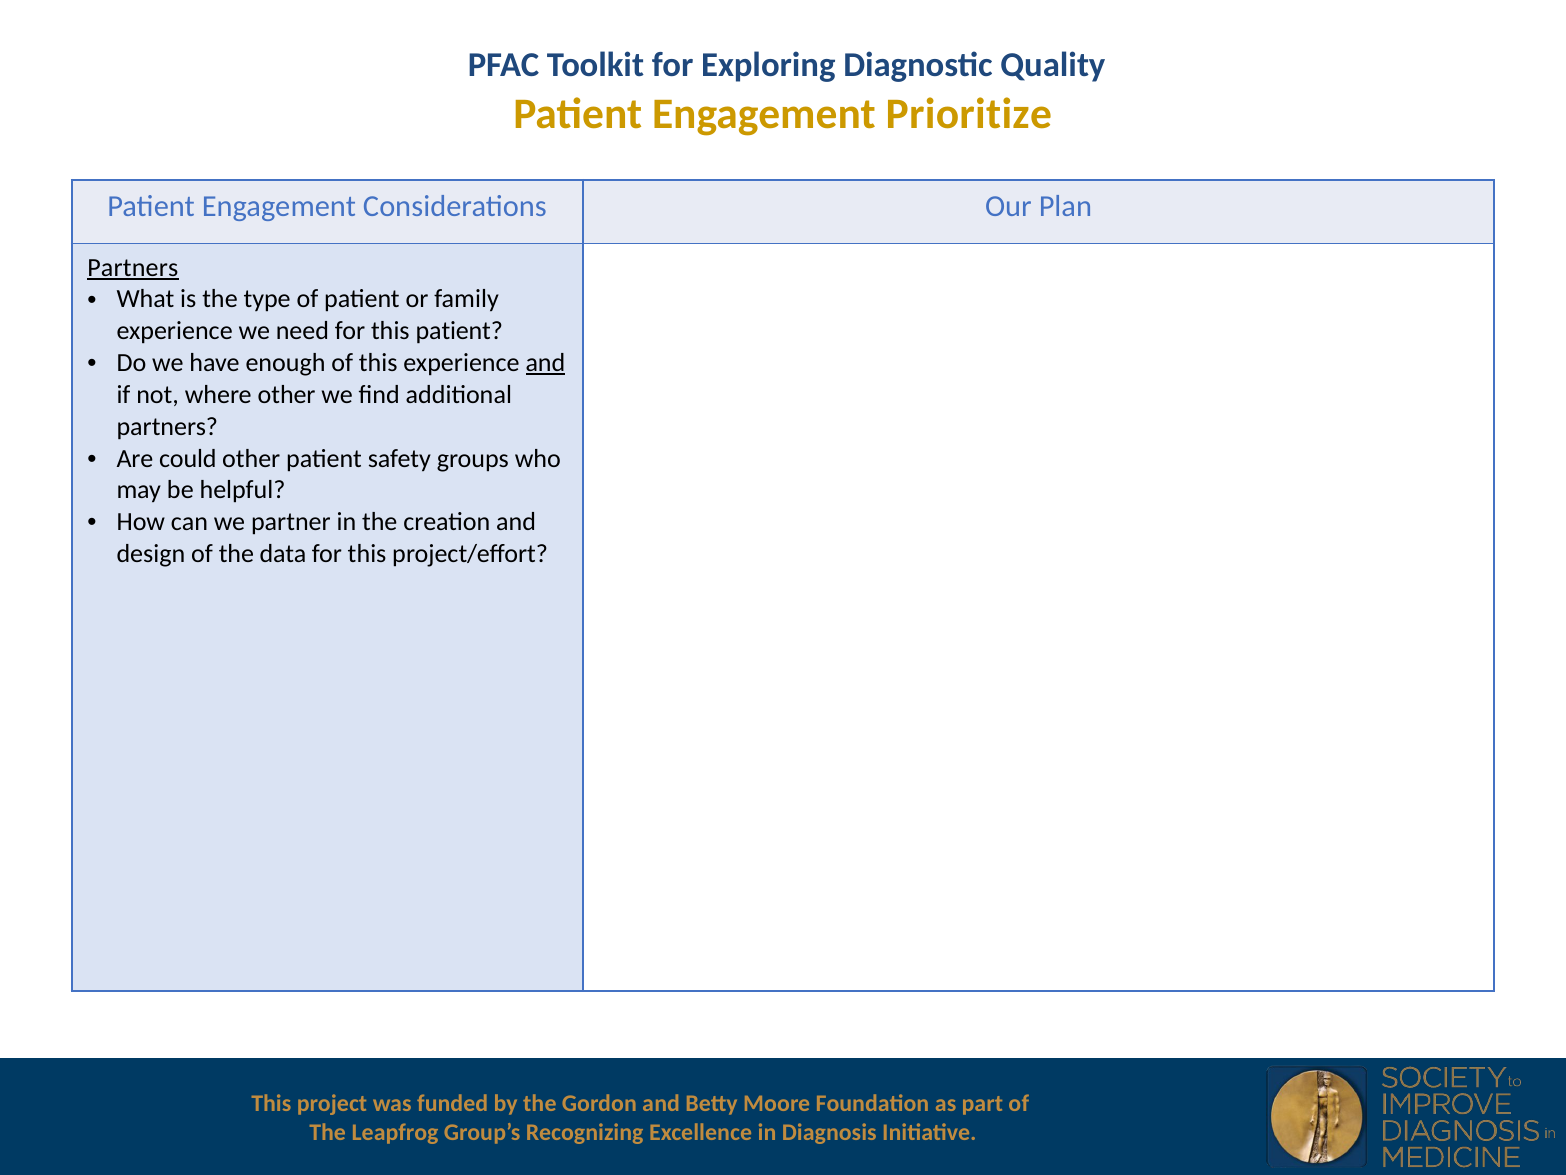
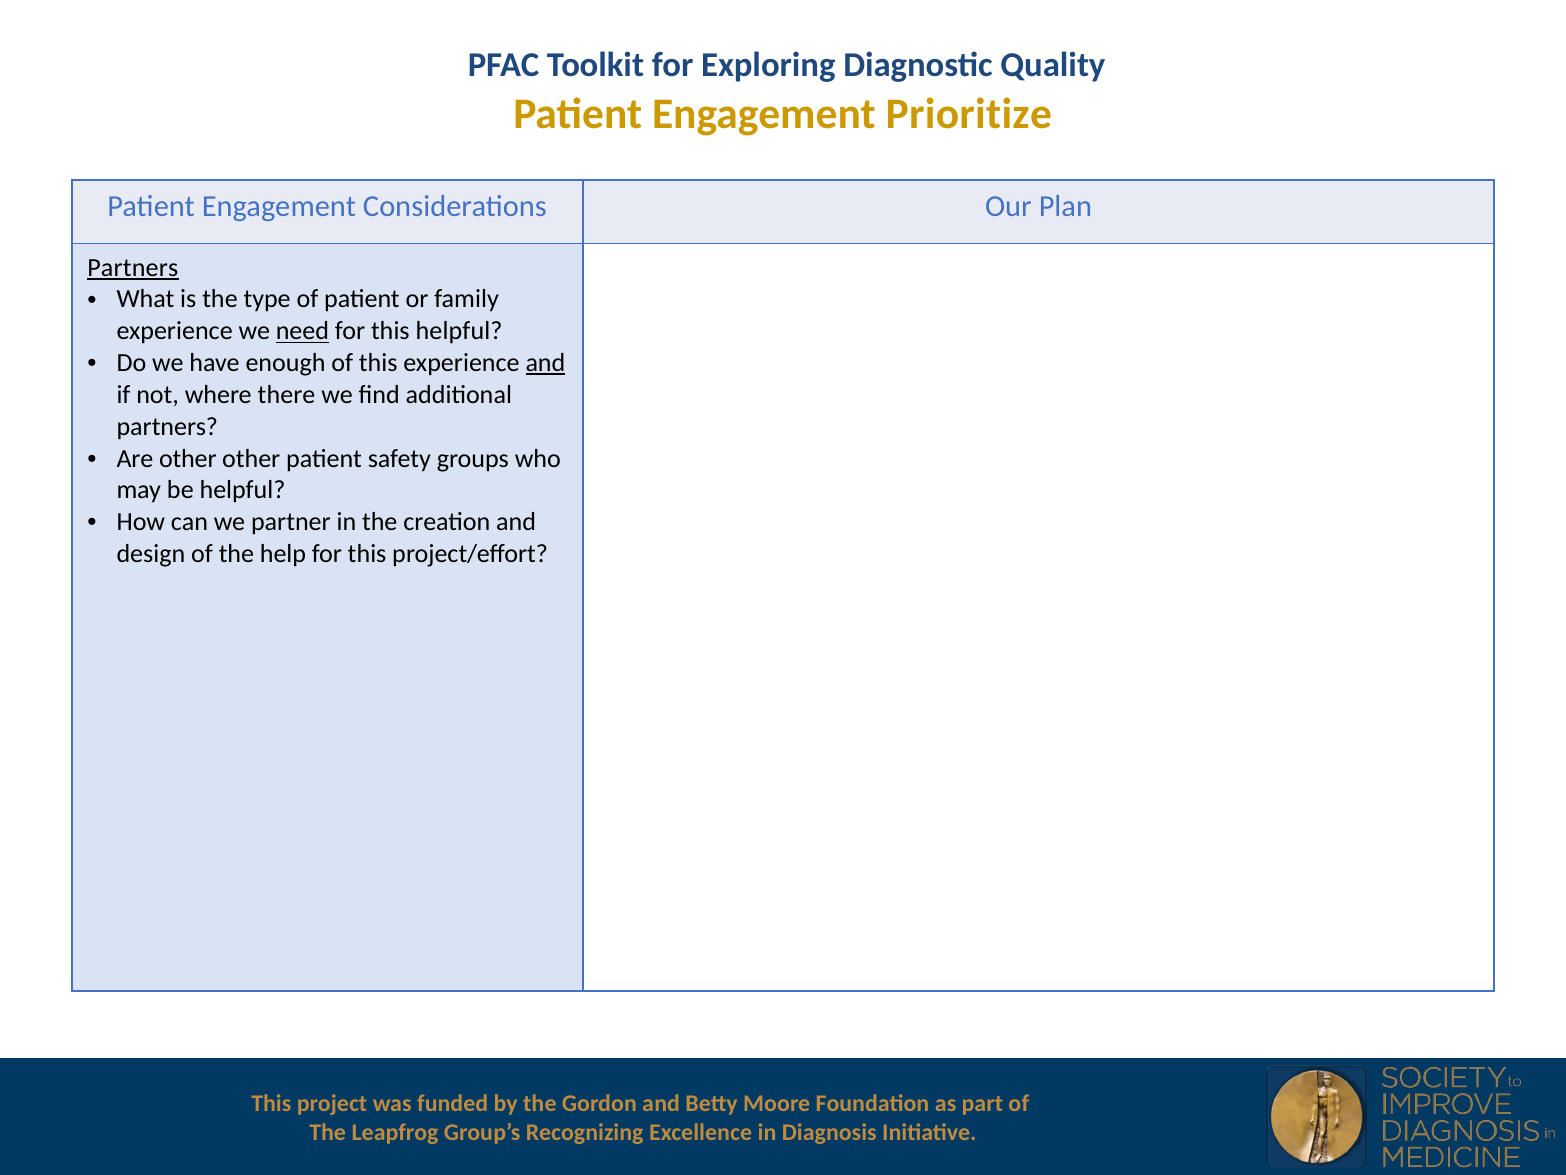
need underline: none -> present (302, 331)
this patient: patient -> helpful (459, 331)
where other: other -> there (287, 395)
Are could: could -> other (188, 458)
data: data -> help (283, 554)
